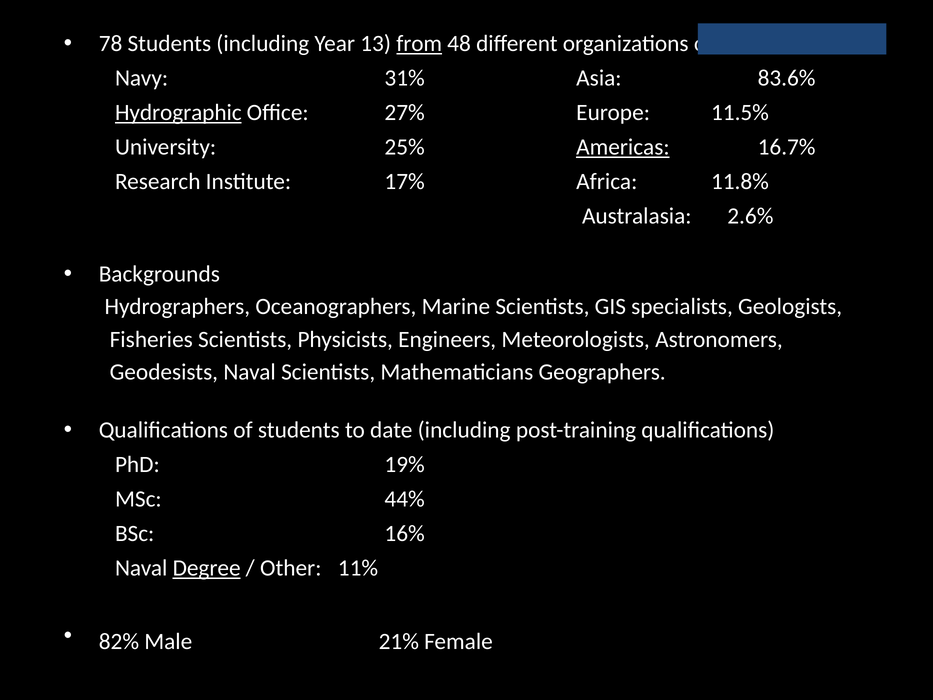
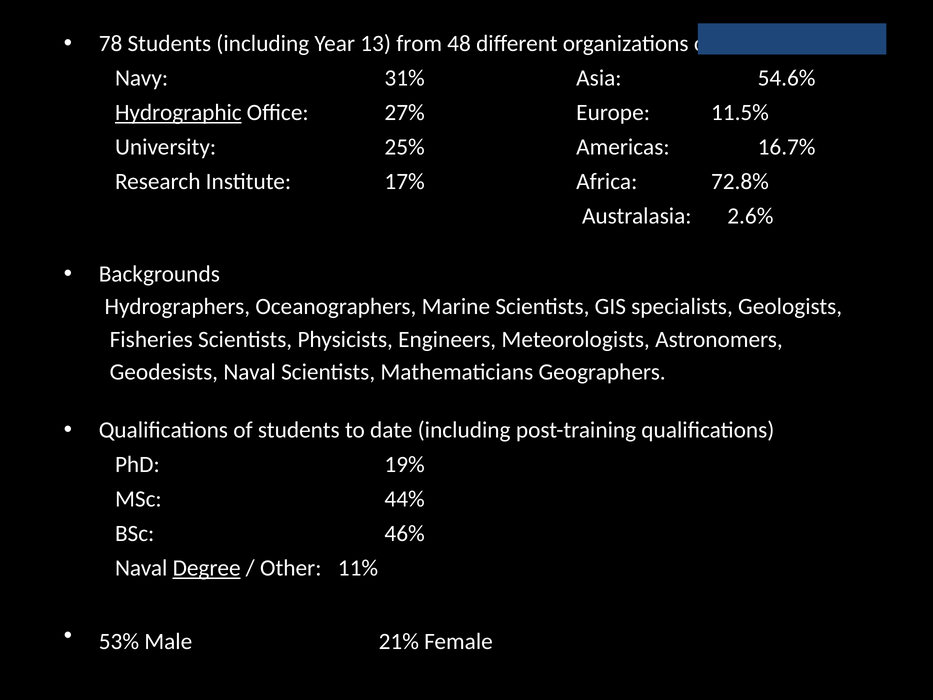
from underline: present -> none (419, 44)
83.6%: 83.6% -> 54.6% (787, 78)
Americas underline: present -> none (623, 147)
11.8%: 11.8% -> 72.8% (740, 181)
16%: 16% -> 46% (405, 533)
82%: 82% -> 53% (119, 641)
